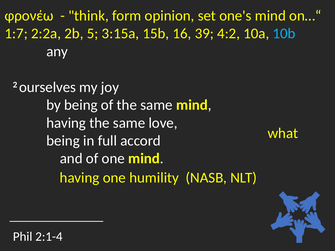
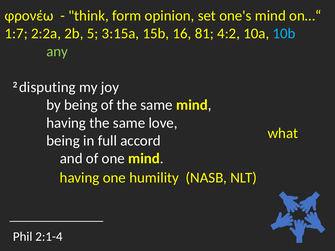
39: 39 -> 81 (204, 34)
any colour: white -> light green (57, 51)
ourselves: ourselves -> disputing (47, 87)
